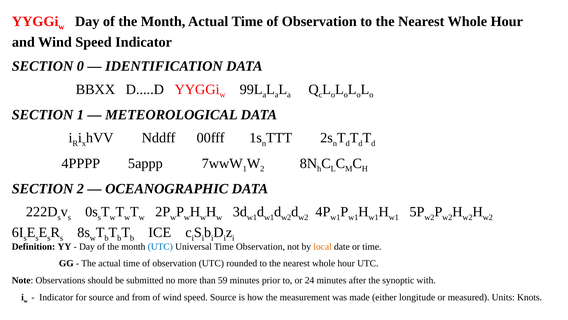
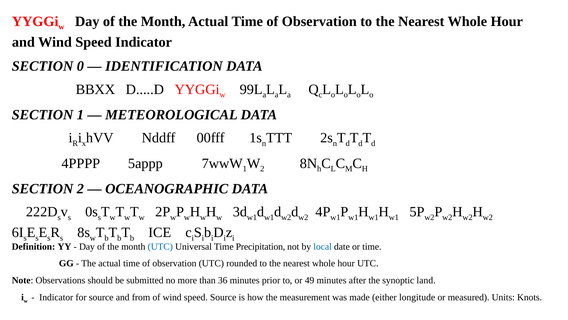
Time Observation: Observation -> Precipitation (260, 246)
local colour: orange -> blue (323, 246)
59: 59 -> 36 (223, 280)
24: 24 -> 49 (310, 280)
with: with -> land (426, 280)
